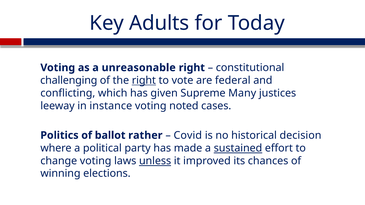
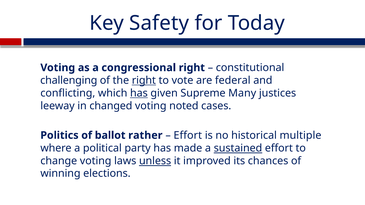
Adults: Adults -> Safety (159, 23)
unreasonable: unreasonable -> congressional (139, 68)
has underline: none -> present (139, 93)
instance: instance -> changed (111, 106)
Covid: Covid -> Effort (188, 136)
decision: decision -> multiple (301, 136)
